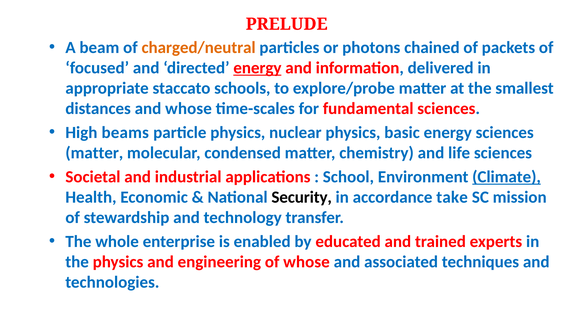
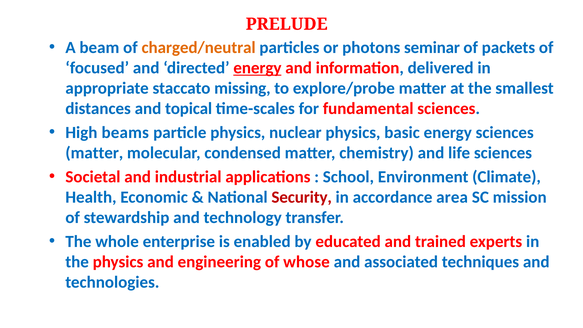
chained: chained -> seminar (432, 47)
schools: schools -> missing (242, 88)
and whose: whose -> topical (189, 109)
Climate underline: present -> none (507, 177)
Security colour: black -> red (302, 197)
take: take -> area (452, 197)
